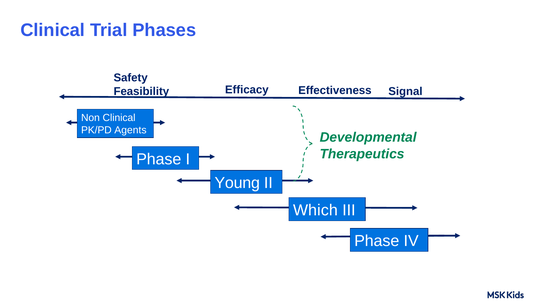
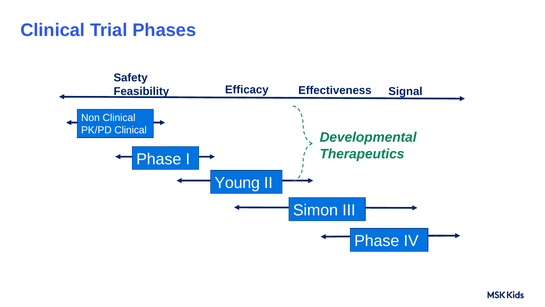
PK/PD Agents: Agents -> Clinical (131, 130)
Which: Which -> Simon (315, 210)
